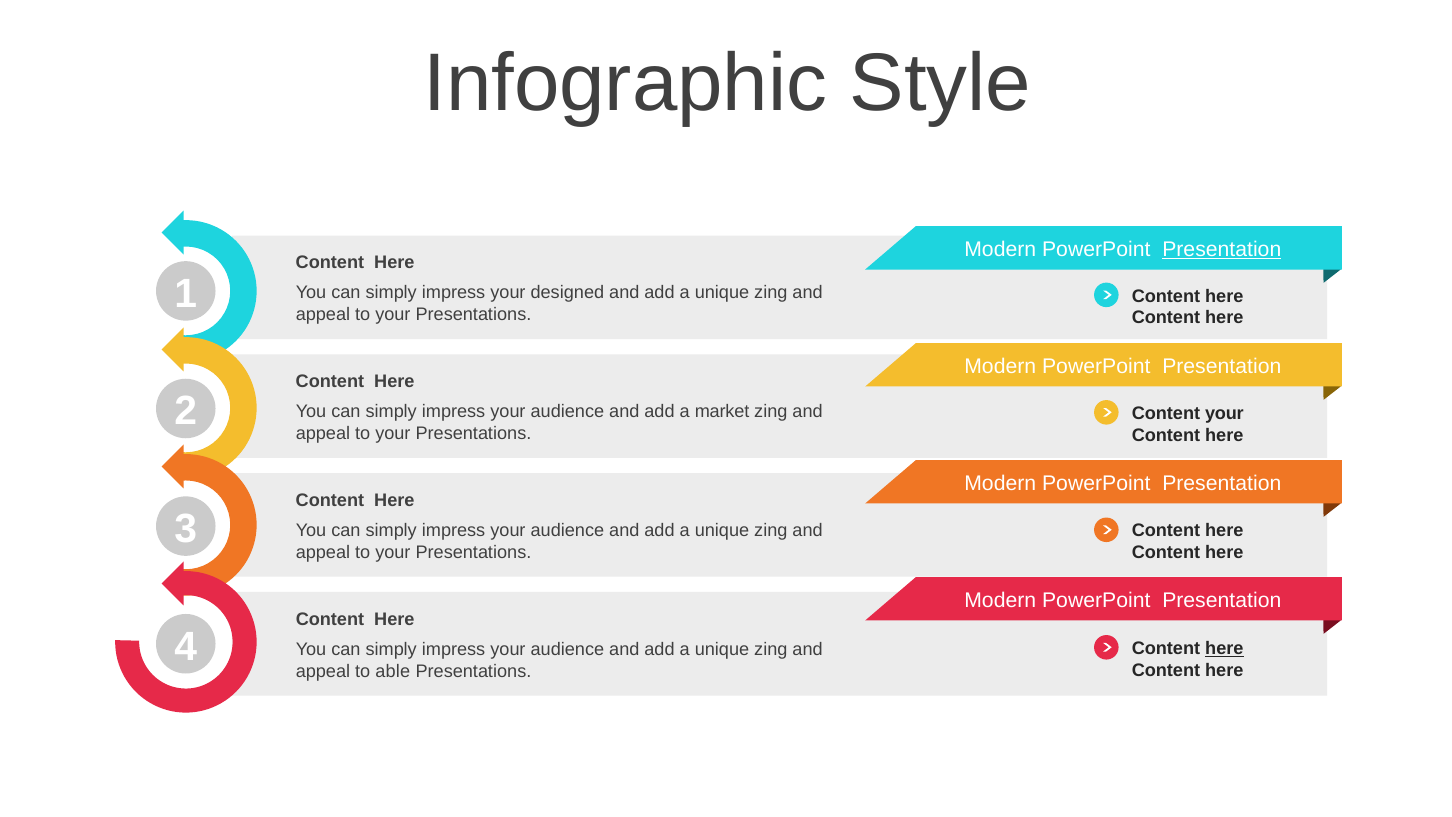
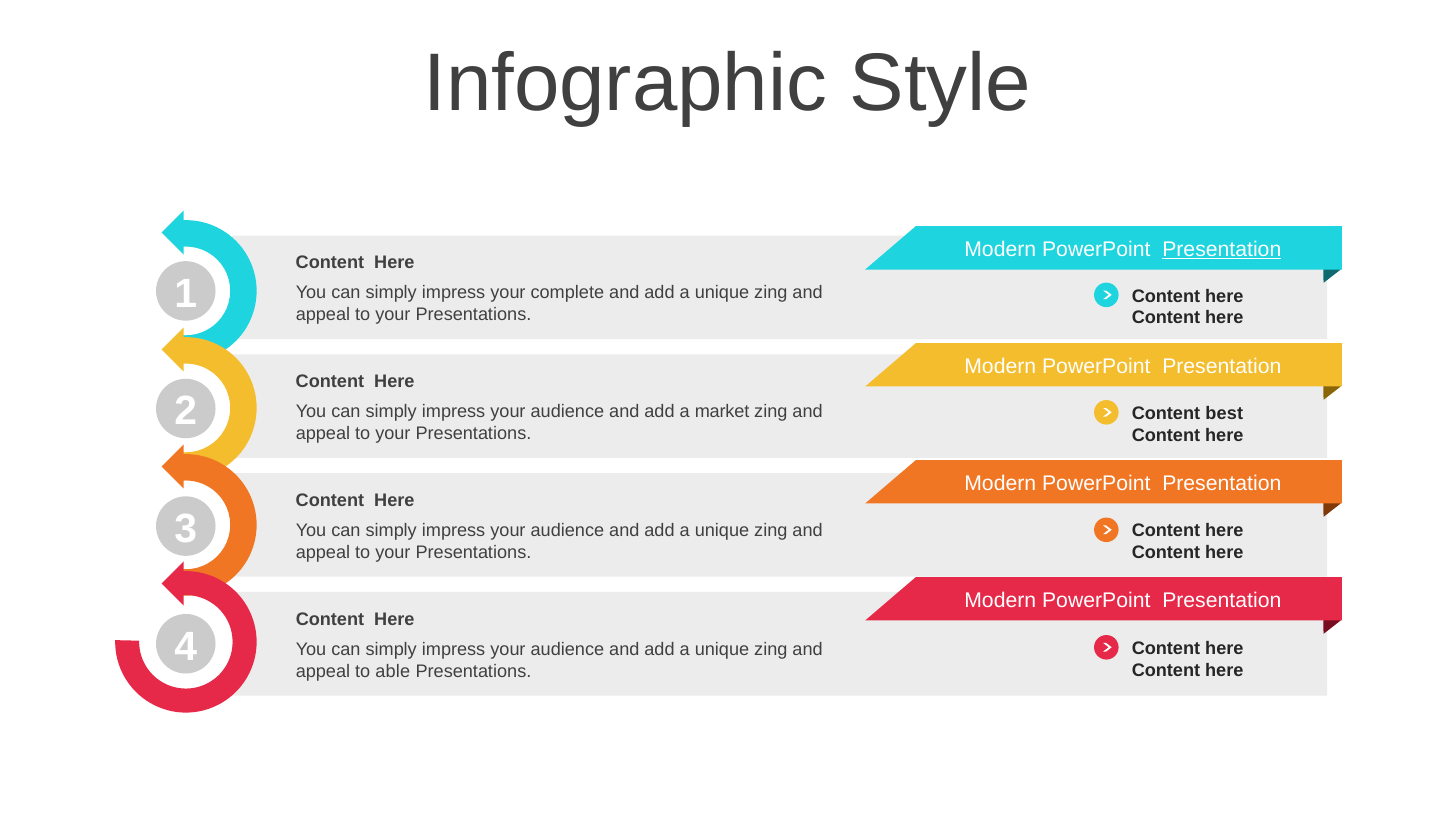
designed: designed -> complete (567, 293)
Content your: your -> best (1224, 413)
here underline: present -> none (1224, 648)
